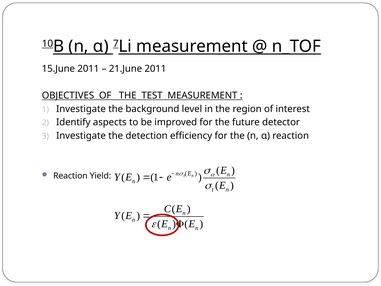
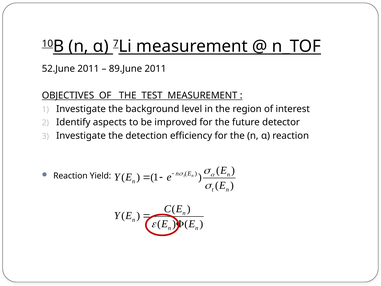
15.June: 15.June -> 52.June (58, 69)
21.June: 21.June -> 89.June (125, 69)
